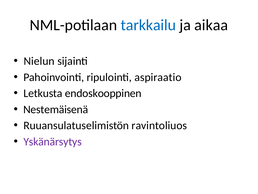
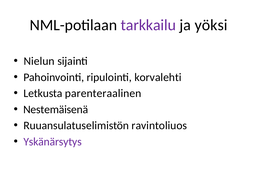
tarkkailu colour: blue -> purple (148, 25)
aikaa: aikaa -> yöksi (211, 25)
aspiraatio: aspiraatio -> korvalehti (158, 77)
endoskooppinen: endoskooppinen -> parenteraalinen (103, 93)
